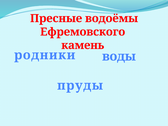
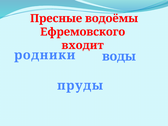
камень: камень -> входит (83, 45)
